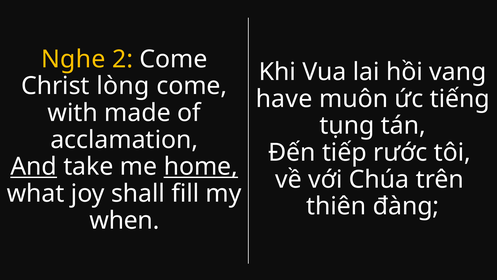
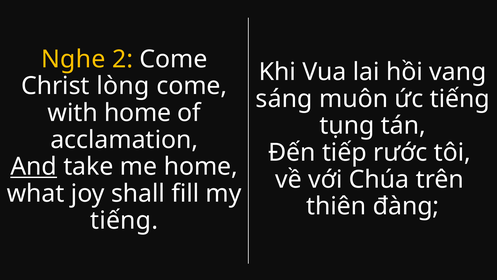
have: have -> sáng (284, 99)
with made: made -> home (138, 113)
home underline: present -> none (201, 166)
when: when -> tiếng (124, 220)
